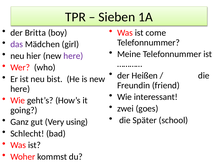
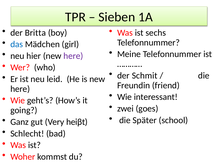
come: come -> sechs (156, 33)
das colour: purple -> blue (17, 44)
Heißen: Heißen -> Schmit (145, 75)
bist: bist -> leid (55, 79)
using: using -> heiβt (77, 122)
